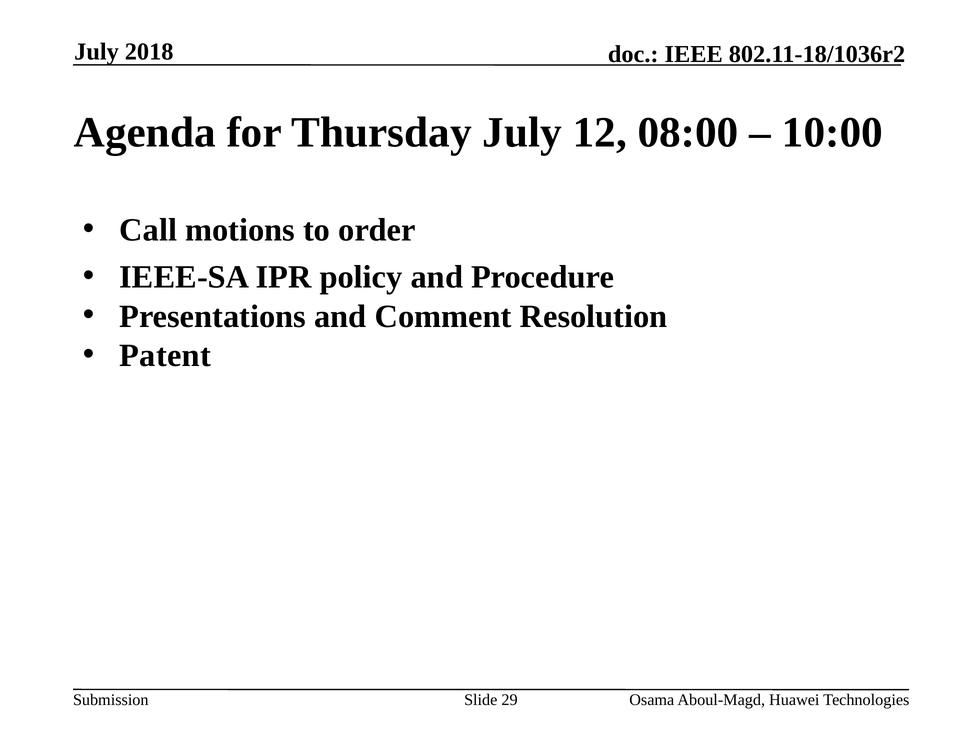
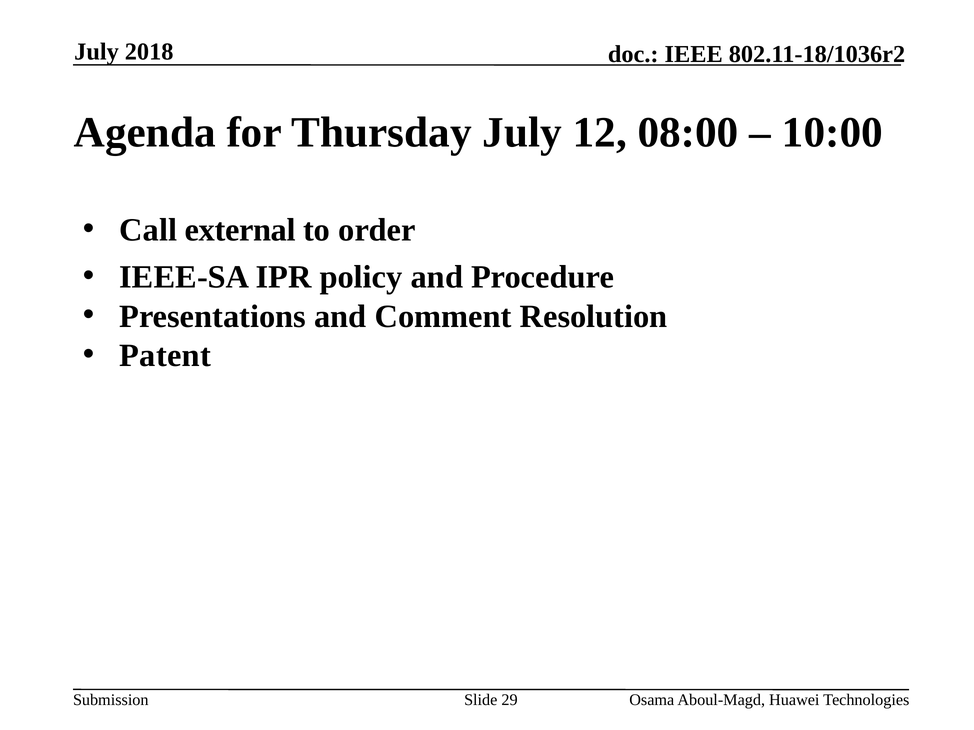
motions: motions -> external (240, 230)
